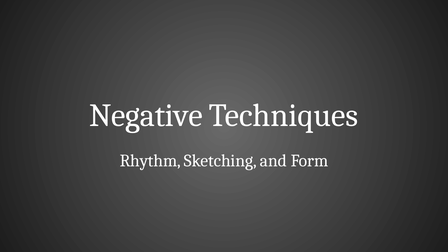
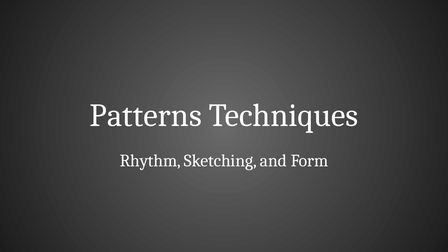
Negative: Negative -> Patterns (146, 115)
